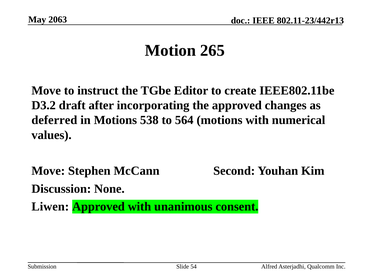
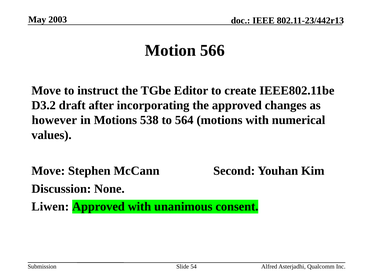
2063: 2063 -> 2003 (58, 20)
265: 265 -> 566 (213, 50)
deferred: deferred -> however (54, 120)
